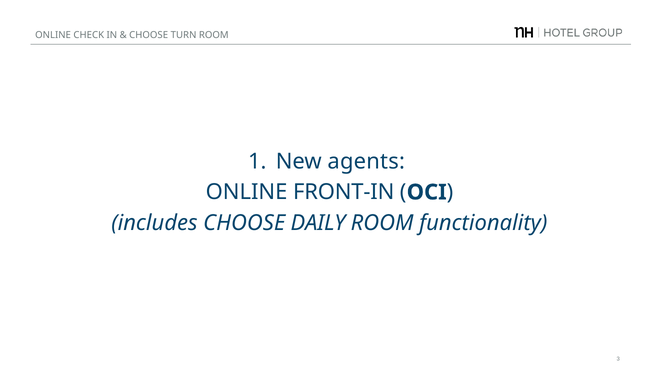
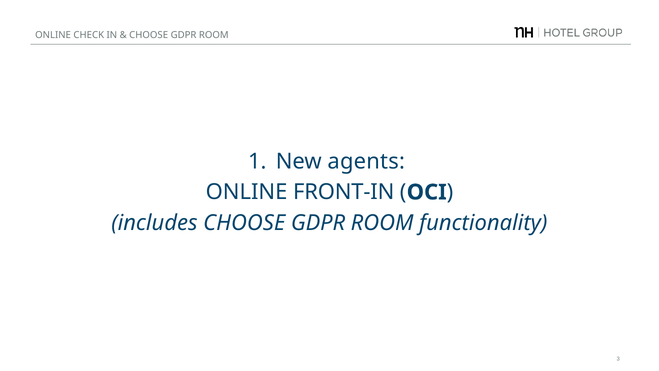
TURN: TURN -> GDPR (184, 35)
includes CHOOSE DAILY: DAILY -> GDPR (318, 223)
